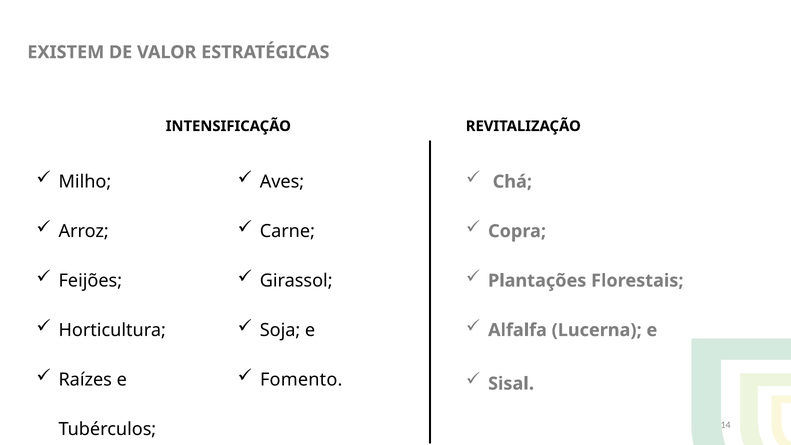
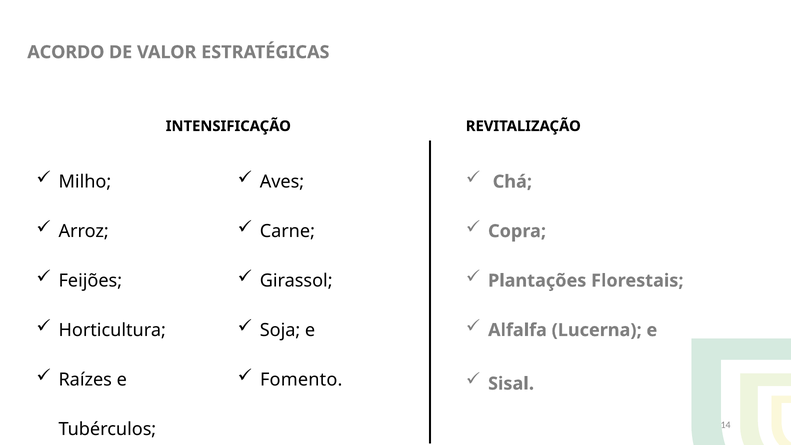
EXISTEM: EXISTEM -> ACORDO (66, 52)
